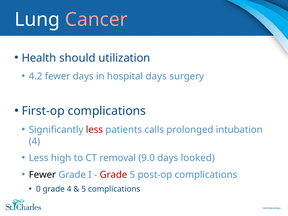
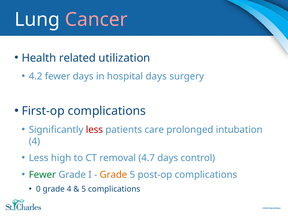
should: should -> related (77, 58)
calls: calls -> care (154, 130)
9.0: 9.0 -> 4.7 (147, 158)
looked: looked -> control (198, 158)
Fewer colour: black -> green (42, 175)
Grade colour: red -> orange (113, 175)
